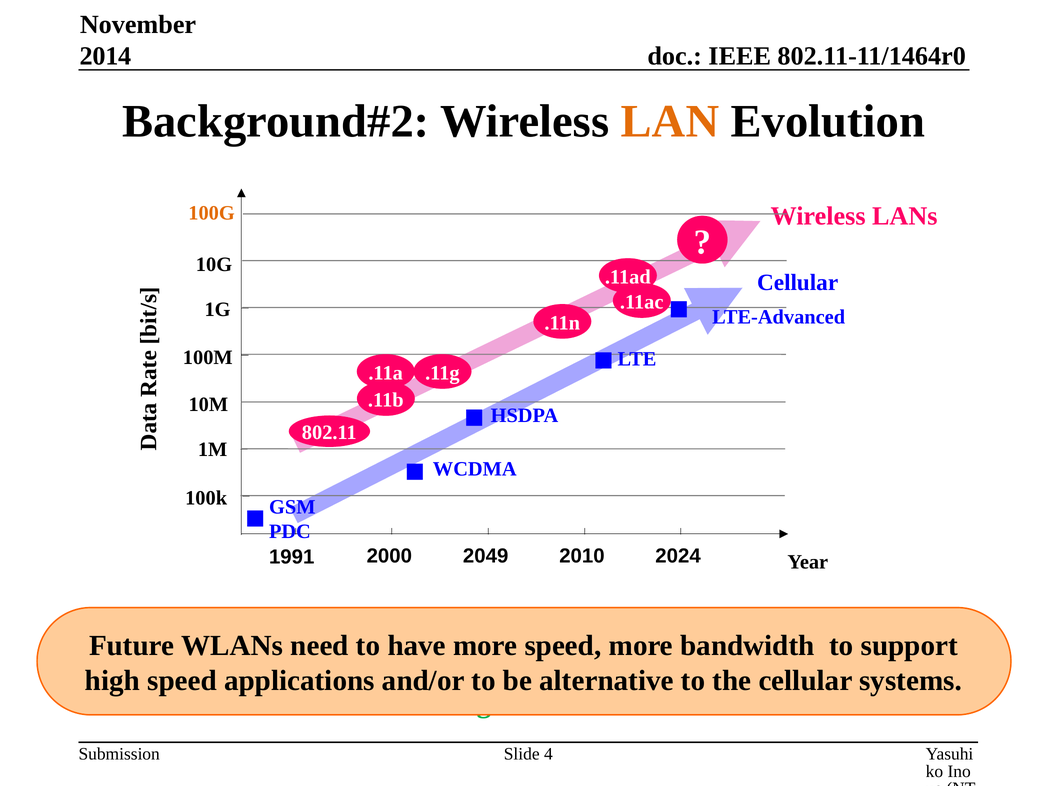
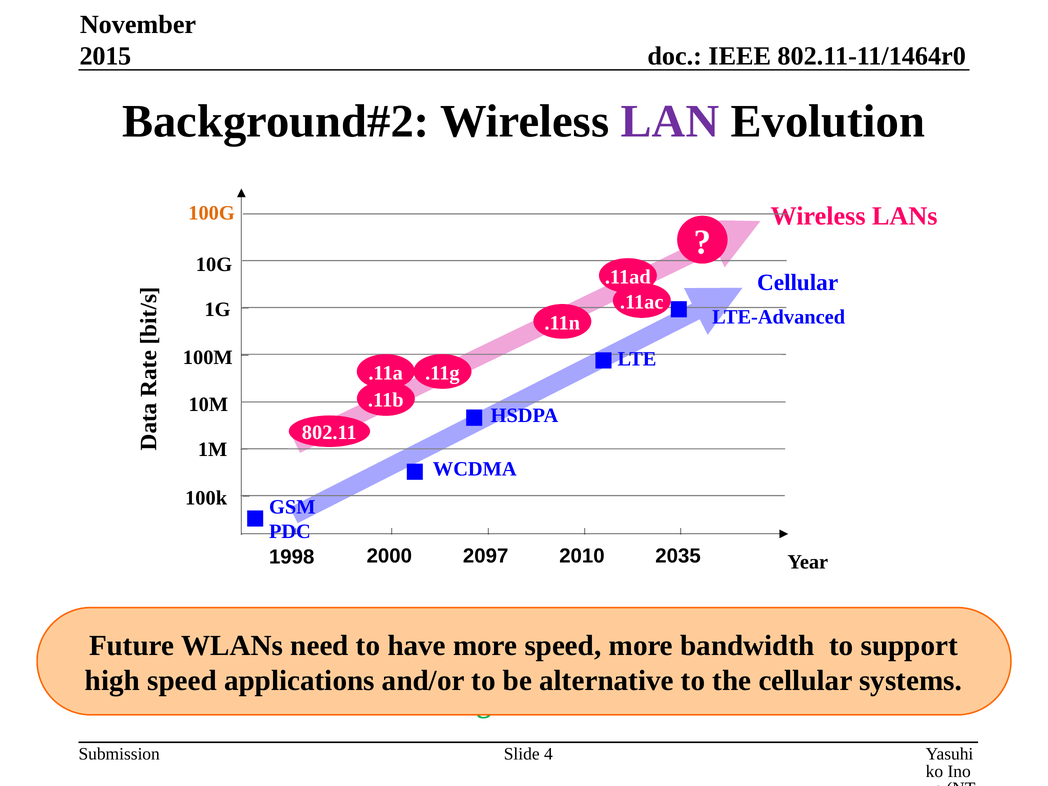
2014: 2014 -> 2015 (105, 56)
LAN colour: orange -> purple (670, 121)
2049: 2049 -> 2097 (486, 556)
2024: 2024 -> 2035 (678, 556)
1991: 1991 -> 1998 (292, 557)
